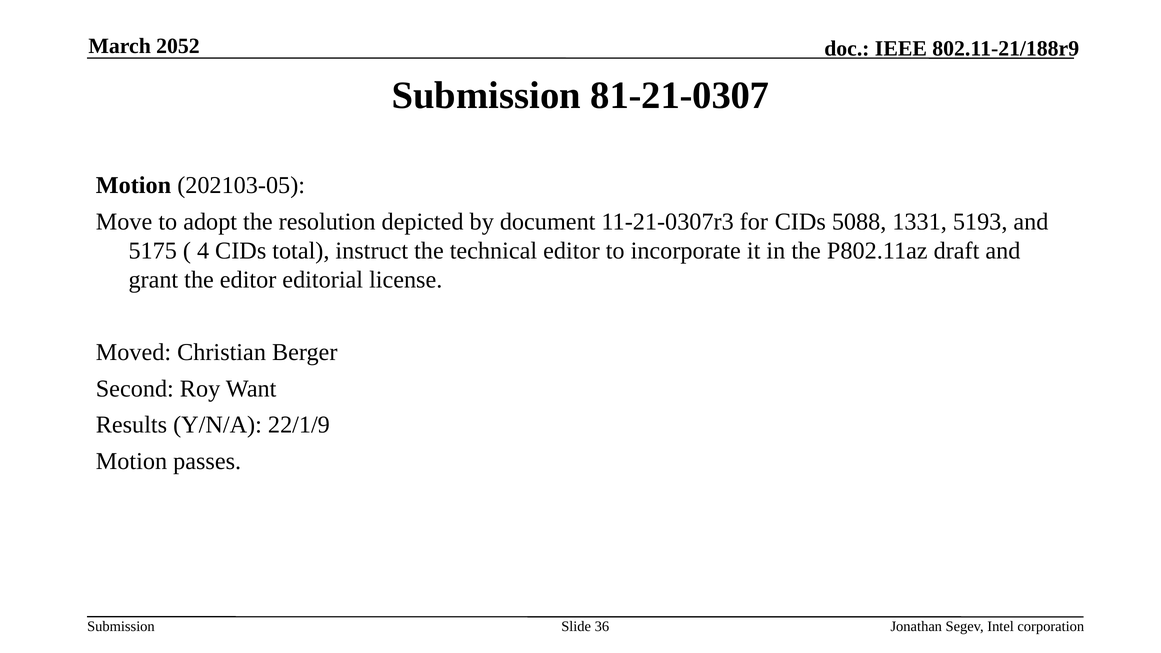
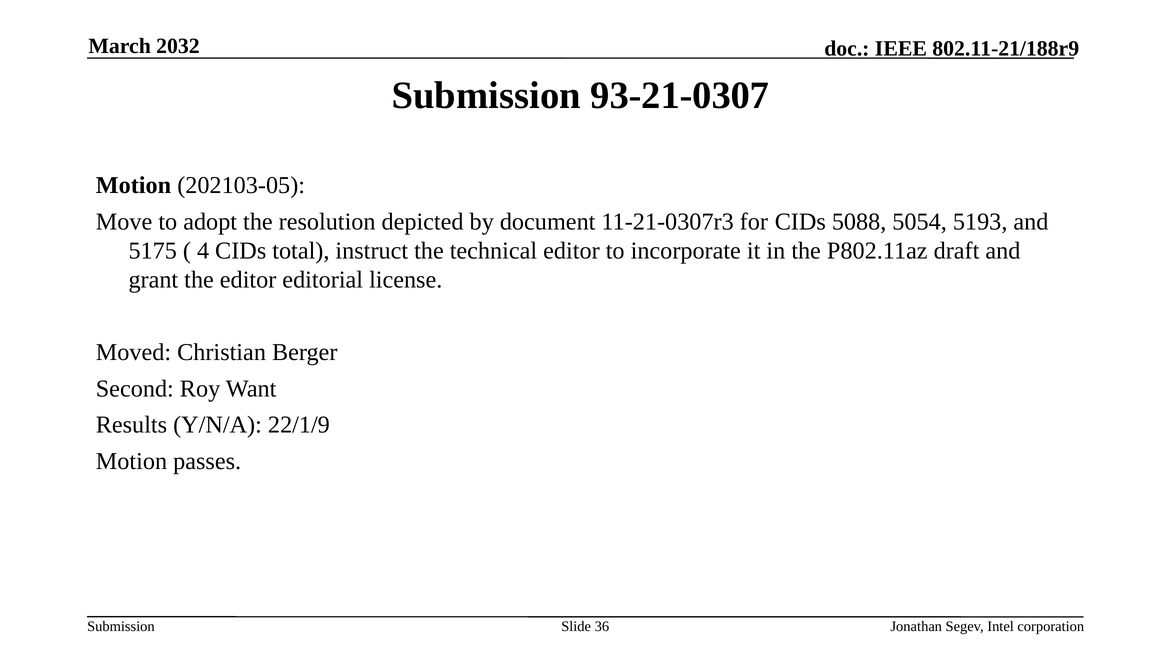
2052: 2052 -> 2032 (178, 46)
81-21-0307: 81-21-0307 -> 93-21-0307 (680, 96)
1331: 1331 -> 5054 (920, 222)
